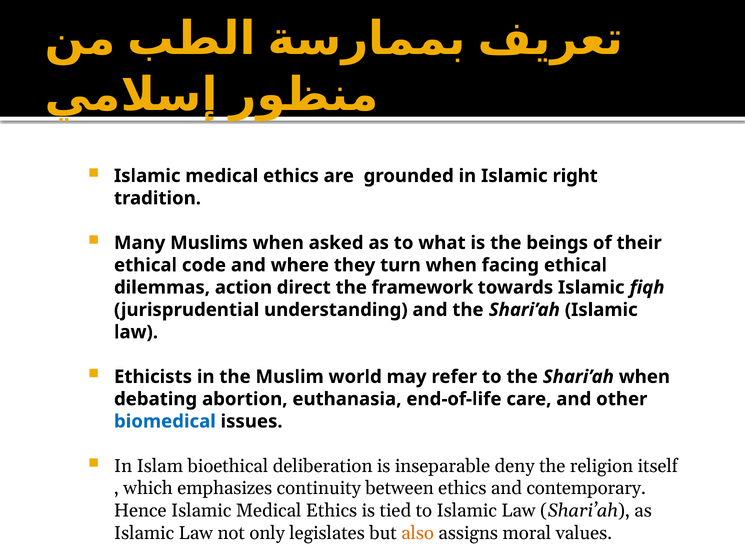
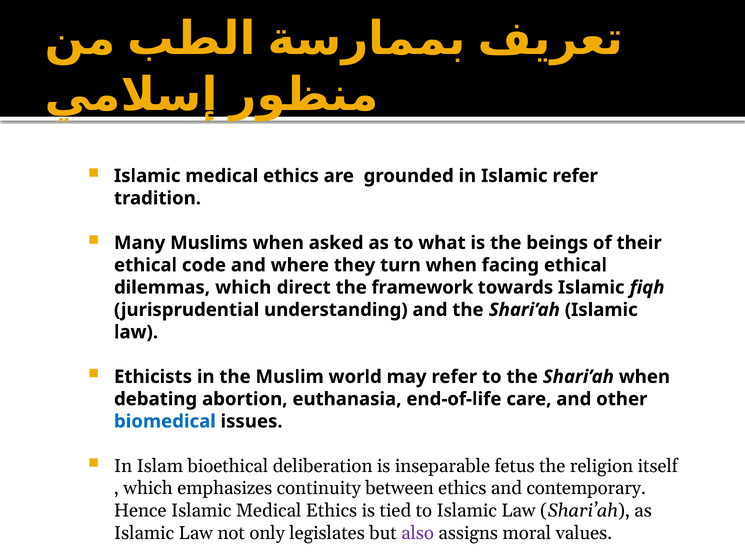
Islamic right: right -> refer (575, 176)
dilemmas action: action -> which (243, 288)
deny: deny -> fetus (515, 467)
also colour: orange -> purple (418, 534)
